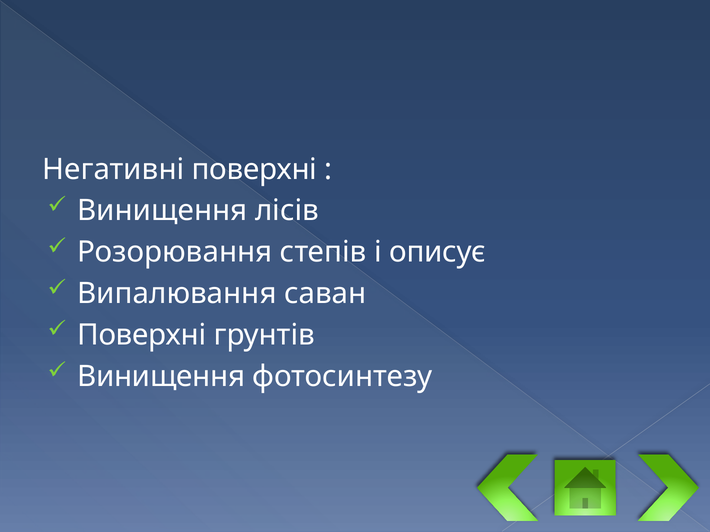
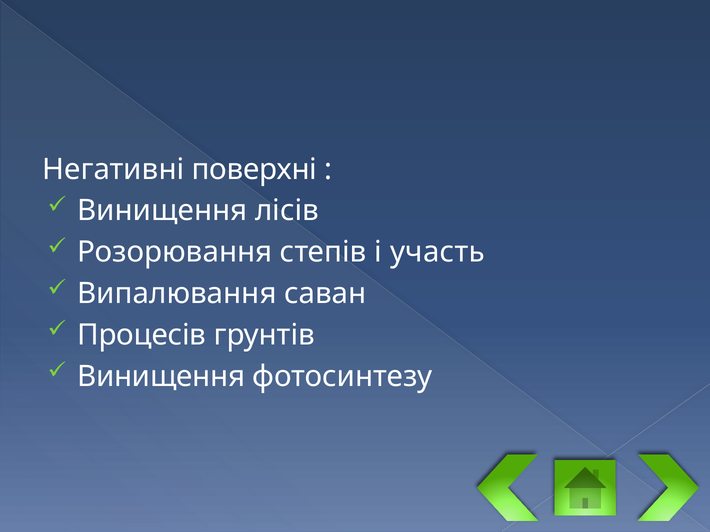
описує: описує -> участь (437, 252)
Поверхні: Поверхні -> Процесів (142, 335)
